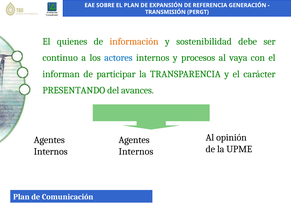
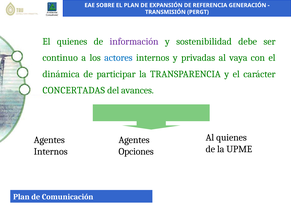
información colour: orange -> purple (134, 42)
procesos: procesos -> privadas (198, 58)
informan: informan -> dinámica (61, 74)
PRESENTANDO: PRESENTANDO -> CONCERTADAS (74, 90)
Al opinión: opinión -> quienes (231, 138)
Internos: Internos -> Opciones (136, 152)
